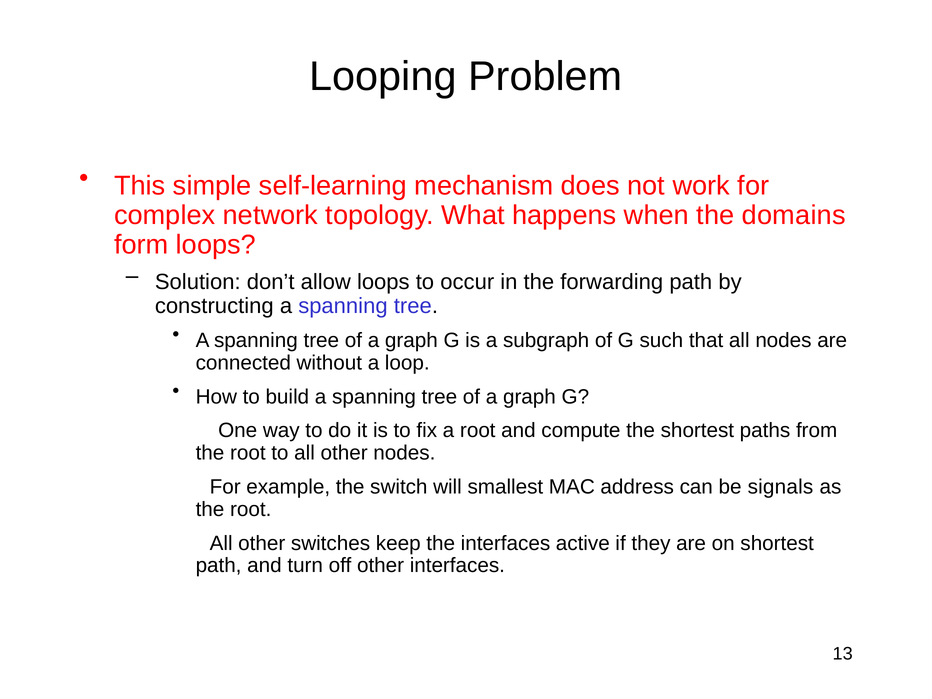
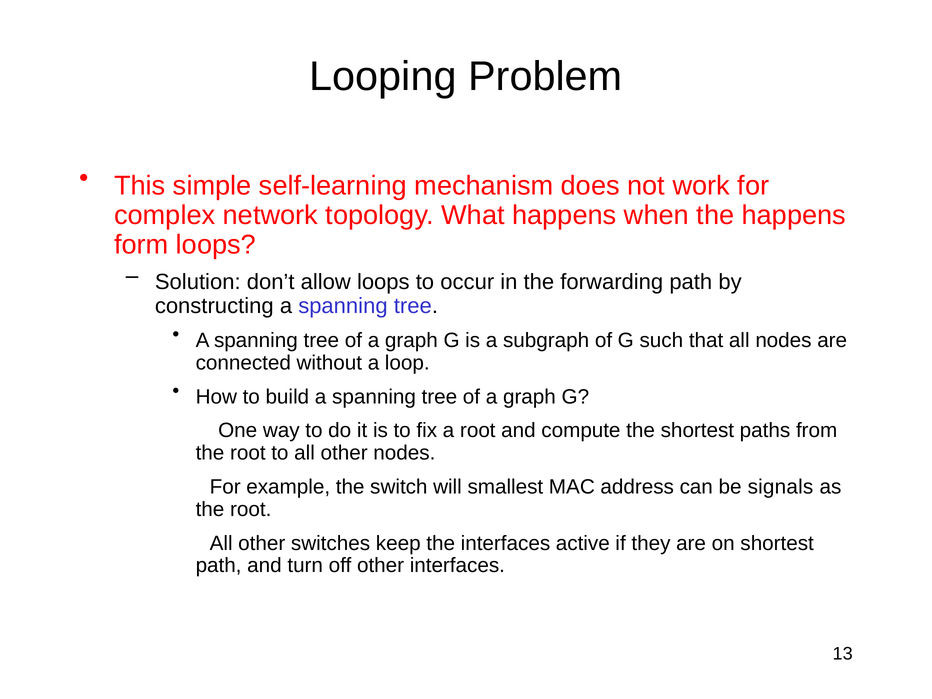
the domains: domains -> happens (794, 215)
